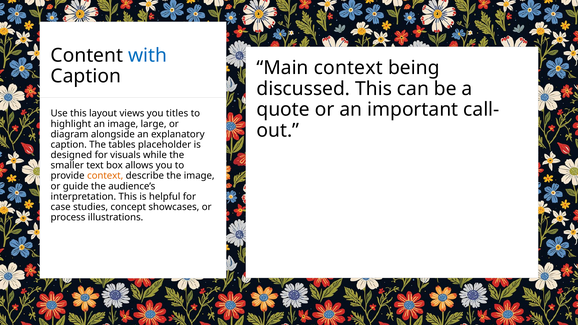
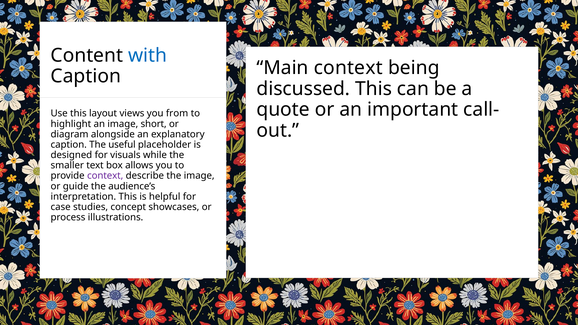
titles: titles -> from (177, 114)
large: large -> short (154, 124)
tables: tables -> useful (122, 145)
context colour: orange -> purple (105, 176)
